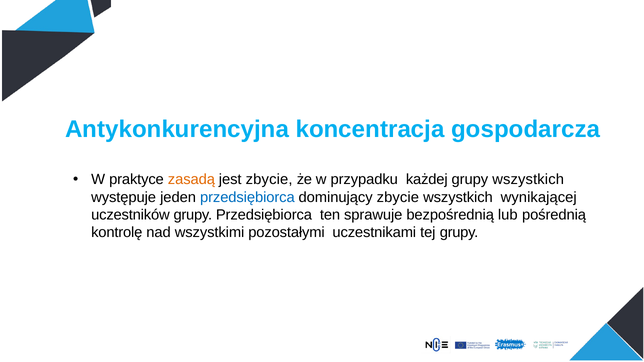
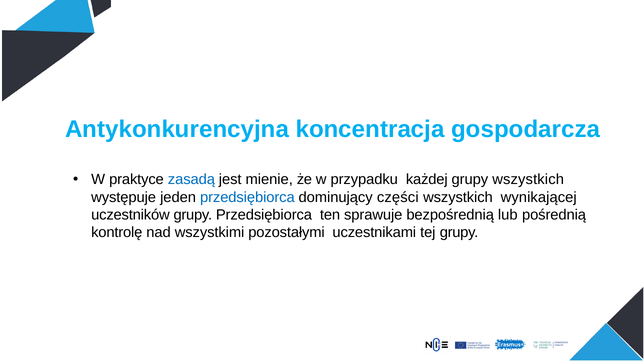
zasadą colour: orange -> blue (191, 180)
jest zbycie: zbycie -> mienie (269, 180)
dominujący zbycie: zbycie -> części (398, 197)
